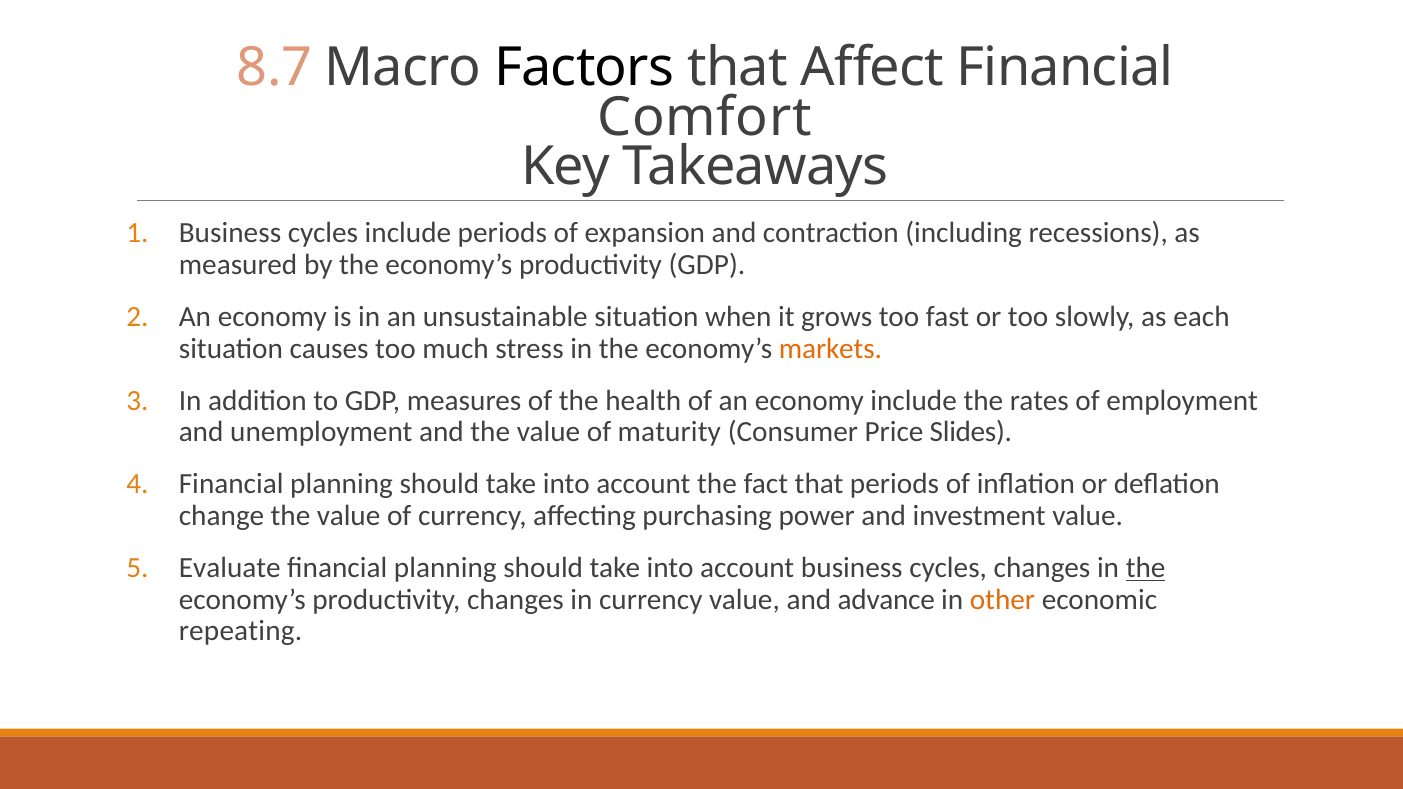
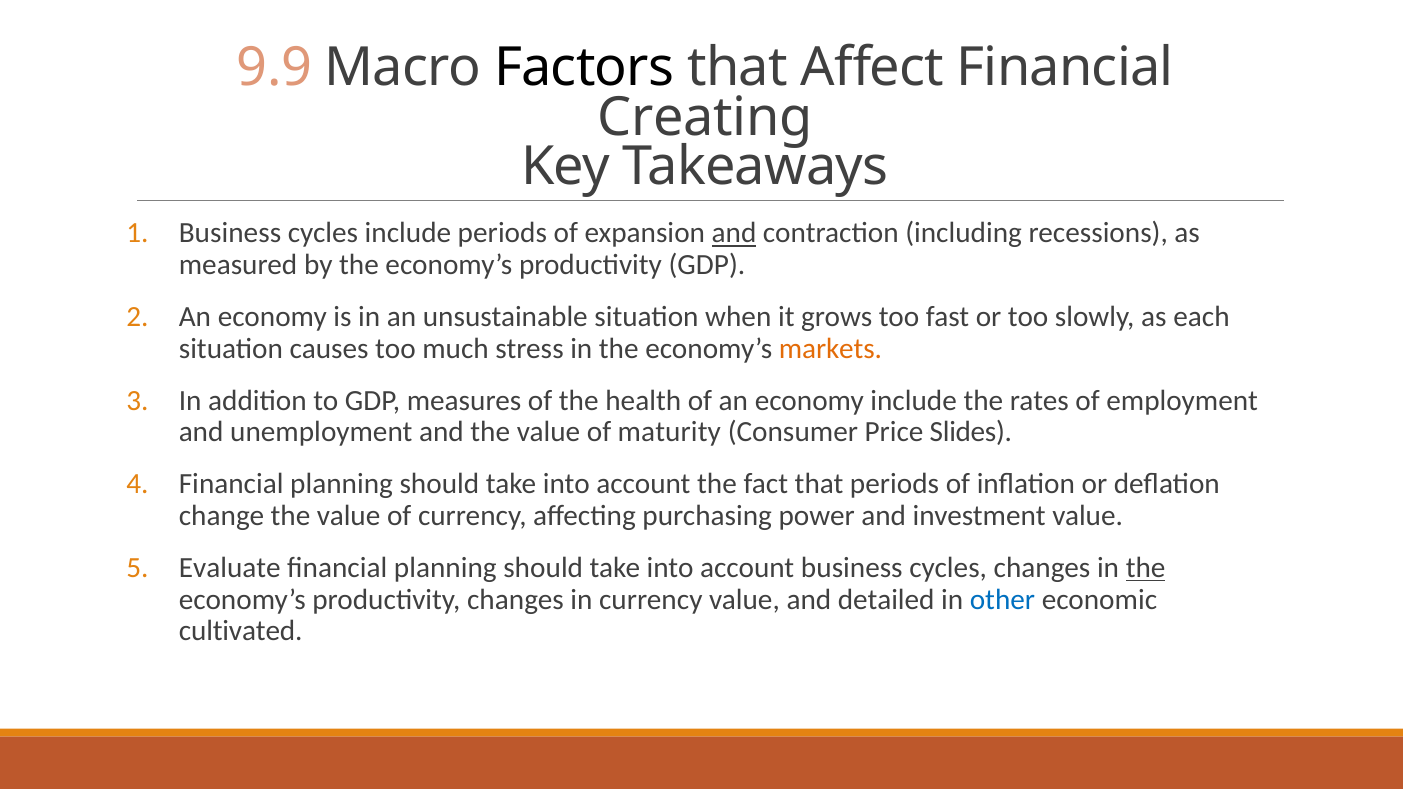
8.7: 8.7 -> 9.9 (274, 68)
Comfort: Comfort -> Creating (705, 117)
and underline: none -> present (734, 233)
advance: advance -> detailed (886, 600)
other colour: orange -> blue (1002, 600)
repeating: repeating -> cultivated (241, 631)
